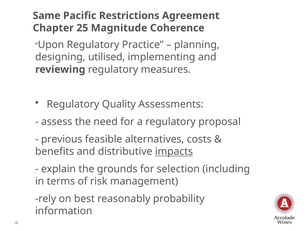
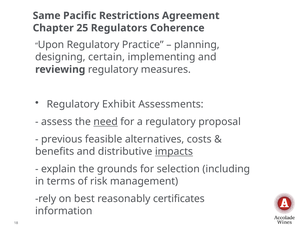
Magnitude: Magnitude -> Regulators (119, 28)
utilised: utilised -> certain (107, 57)
Quality: Quality -> Exhibit (119, 104)
need underline: none -> present (106, 122)
probability: probability -> certificates (179, 199)
